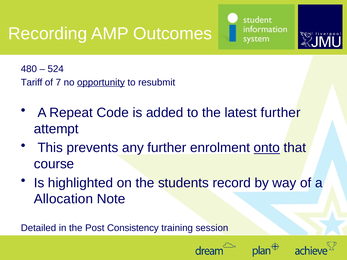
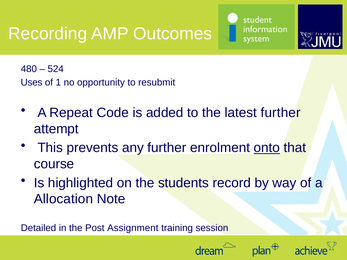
Tariff: Tariff -> Uses (32, 82)
7: 7 -> 1 (58, 82)
opportunity underline: present -> none (101, 82)
Consistency: Consistency -> Assignment (133, 228)
